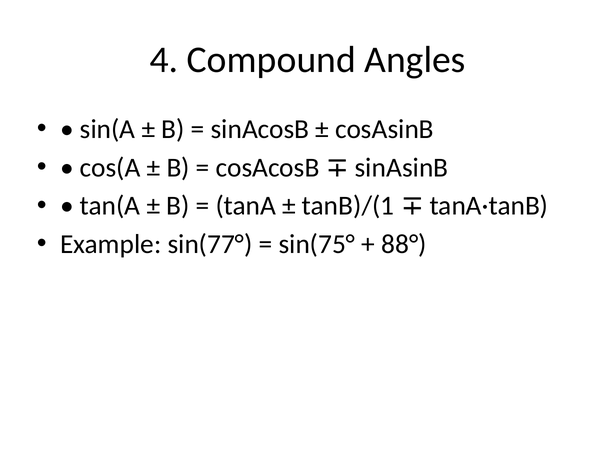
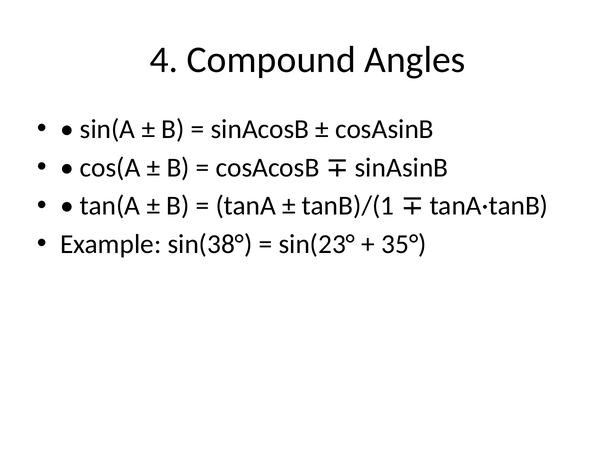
sin(77°: sin(77° -> sin(38° (210, 244)
sin(75°: sin(75° -> sin(23° (317, 244)
88°: 88° -> 35° (404, 244)
